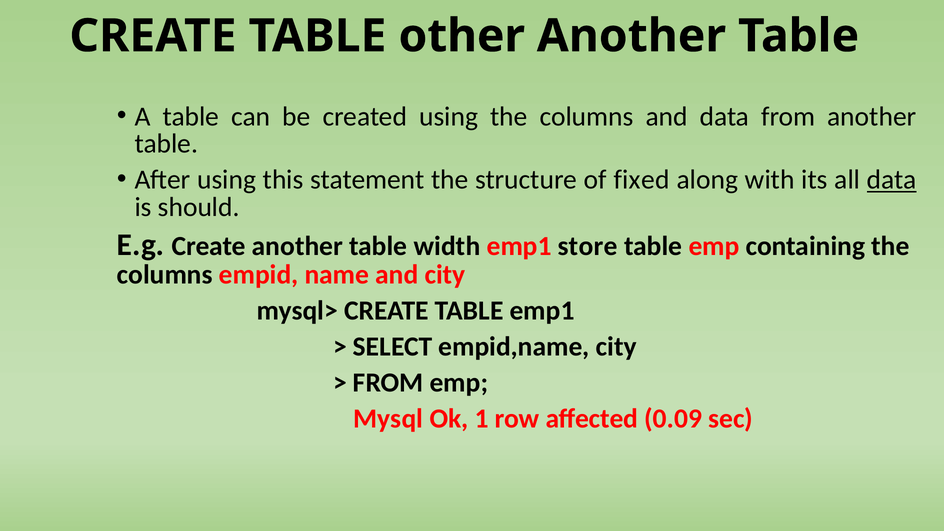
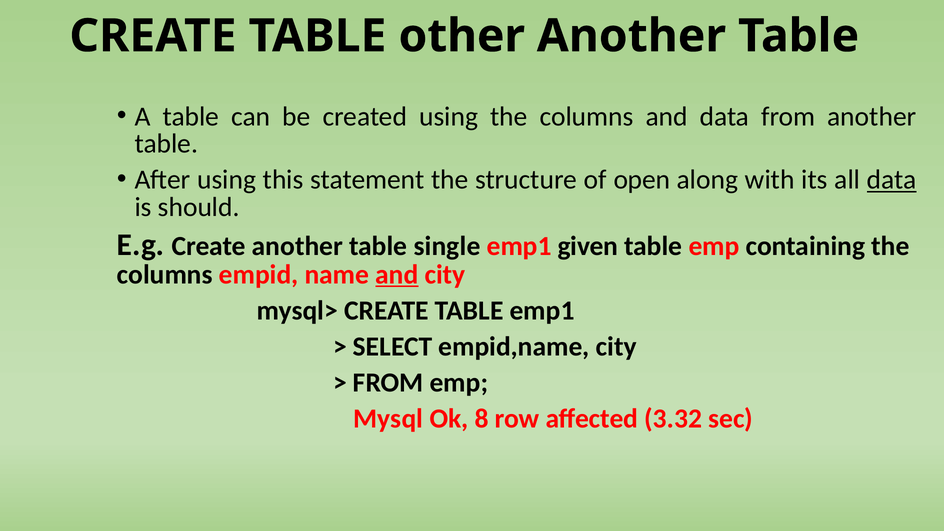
fixed: fixed -> open (642, 180)
width: width -> single (447, 246)
store: store -> given (588, 246)
and underline: none -> present (397, 274)
1: 1 -> 8 (482, 419)
0.09: 0.09 -> 3.32 (673, 419)
